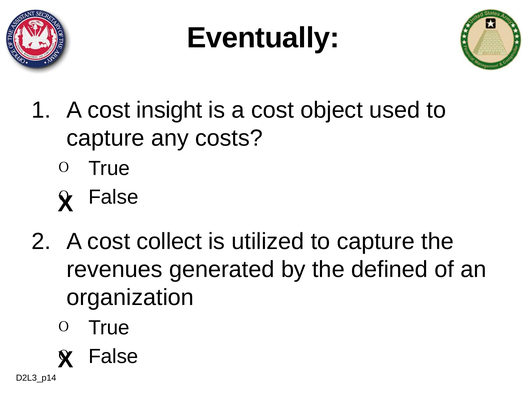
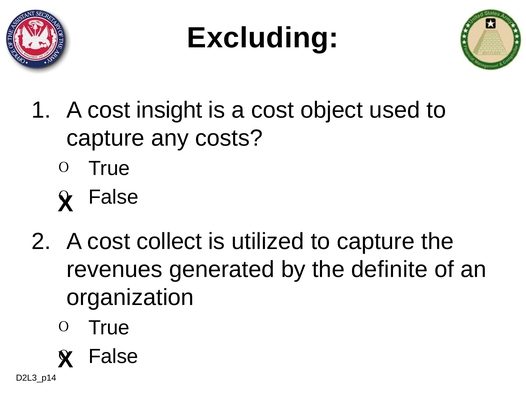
Eventually: Eventually -> Excluding (263, 38)
defined: defined -> definite (389, 270)
